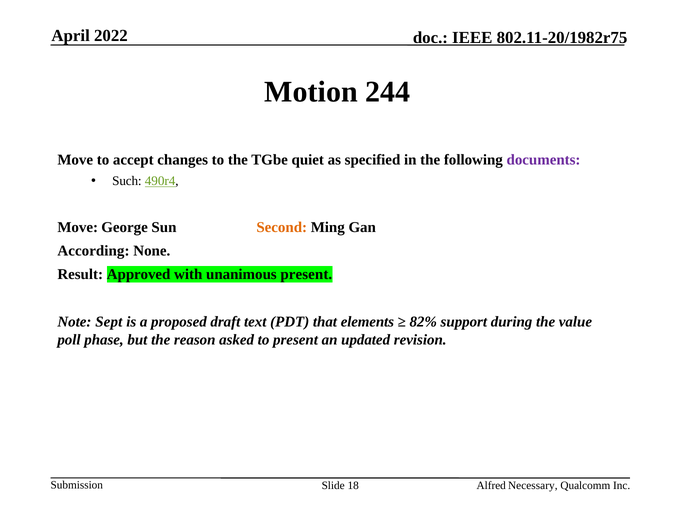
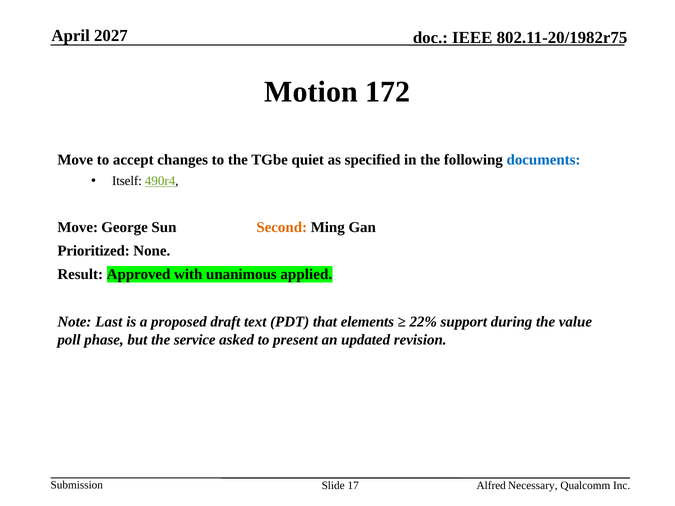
2022: 2022 -> 2027 (111, 36)
244: 244 -> 172 (388, 92)
documents colour: purple -> blue (544, 160)
Such: Such -> Itself (127, 181)
According: According -> Prioritized (94, 251)
unanimous present: present -> applied (306, 275)
Sept: Sept -> Last (109, 322)
82%: 82% -> 22% (423, 322)
reason: reason -> service (195, 340)
18: 18 -> 17 (353, 486)
